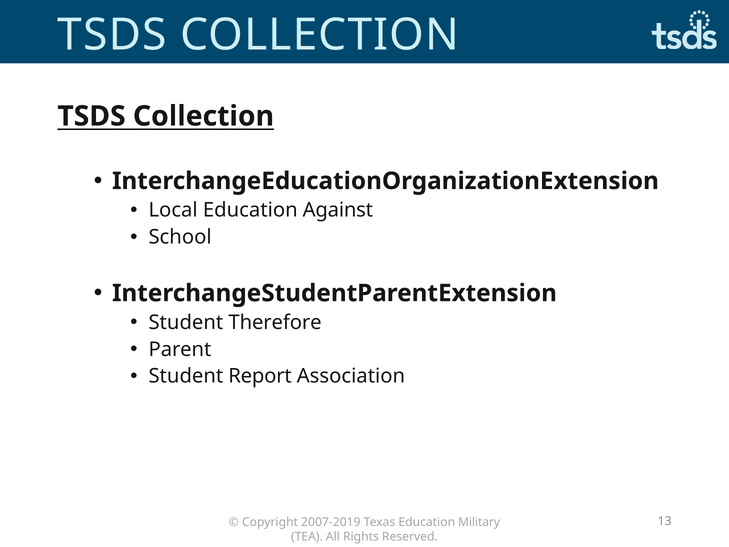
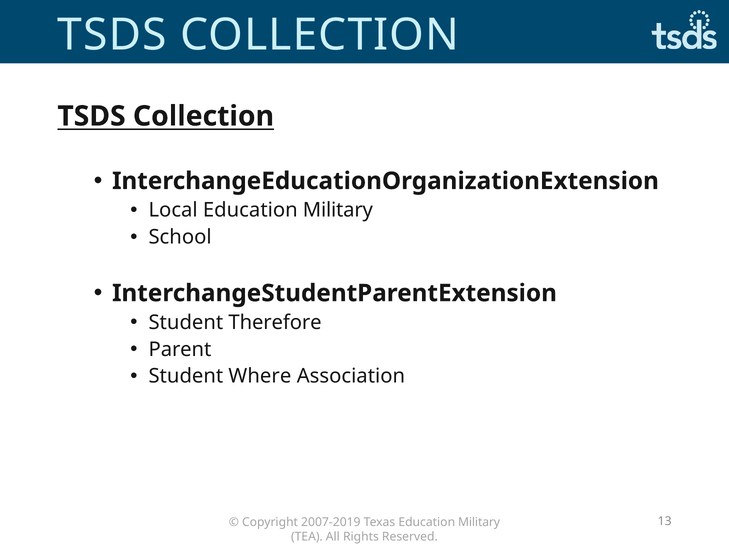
Local Education Against: Against -> Military (338, 210)
Report: Report -> Where (260, 376)
